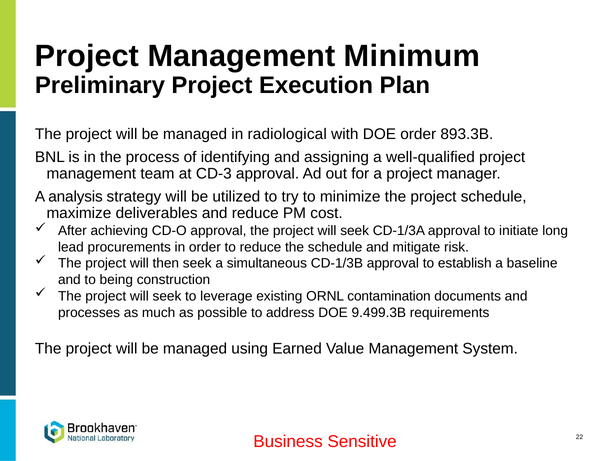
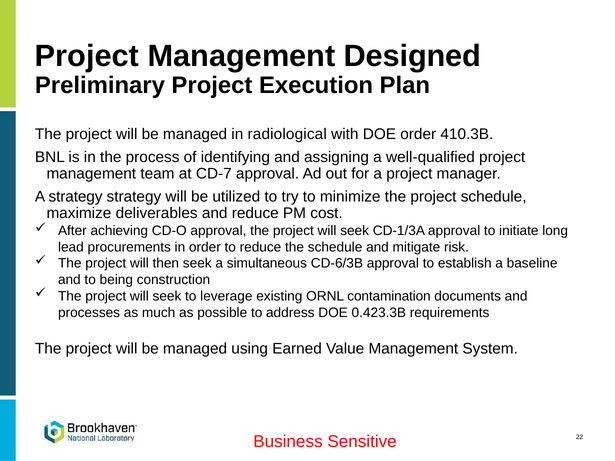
Minimum: Minimum -> Designed (412, 56)
893.3B: 893.3B -> 410.3B (467, 134)
CD-3: CD-3 -> CD-7 (214, 174)
A analysis: analysis -> strategy (76, 197)
CD-1/3B: CD-1/3B -> CD-6/3B (337, 264)
9.499.3B: 9.499.3B -> 0.423.3B (379, 313)
